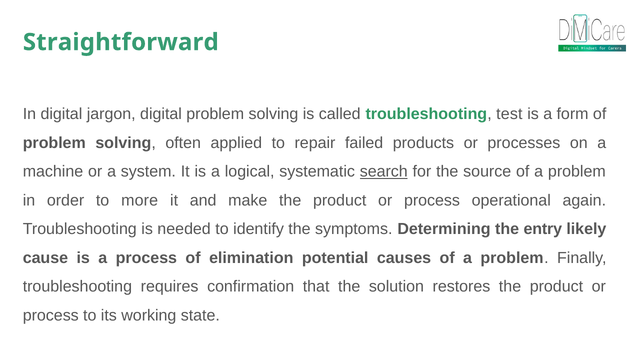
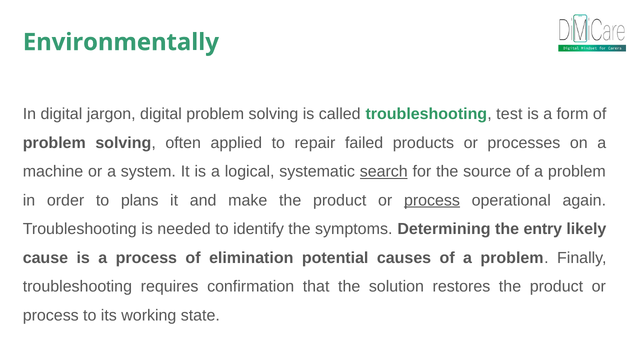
Straightforward: Straightforward -> Environmentally (121, 42)
more: more -> plans (140, 200)
process underline: none -> present (432, 200)
